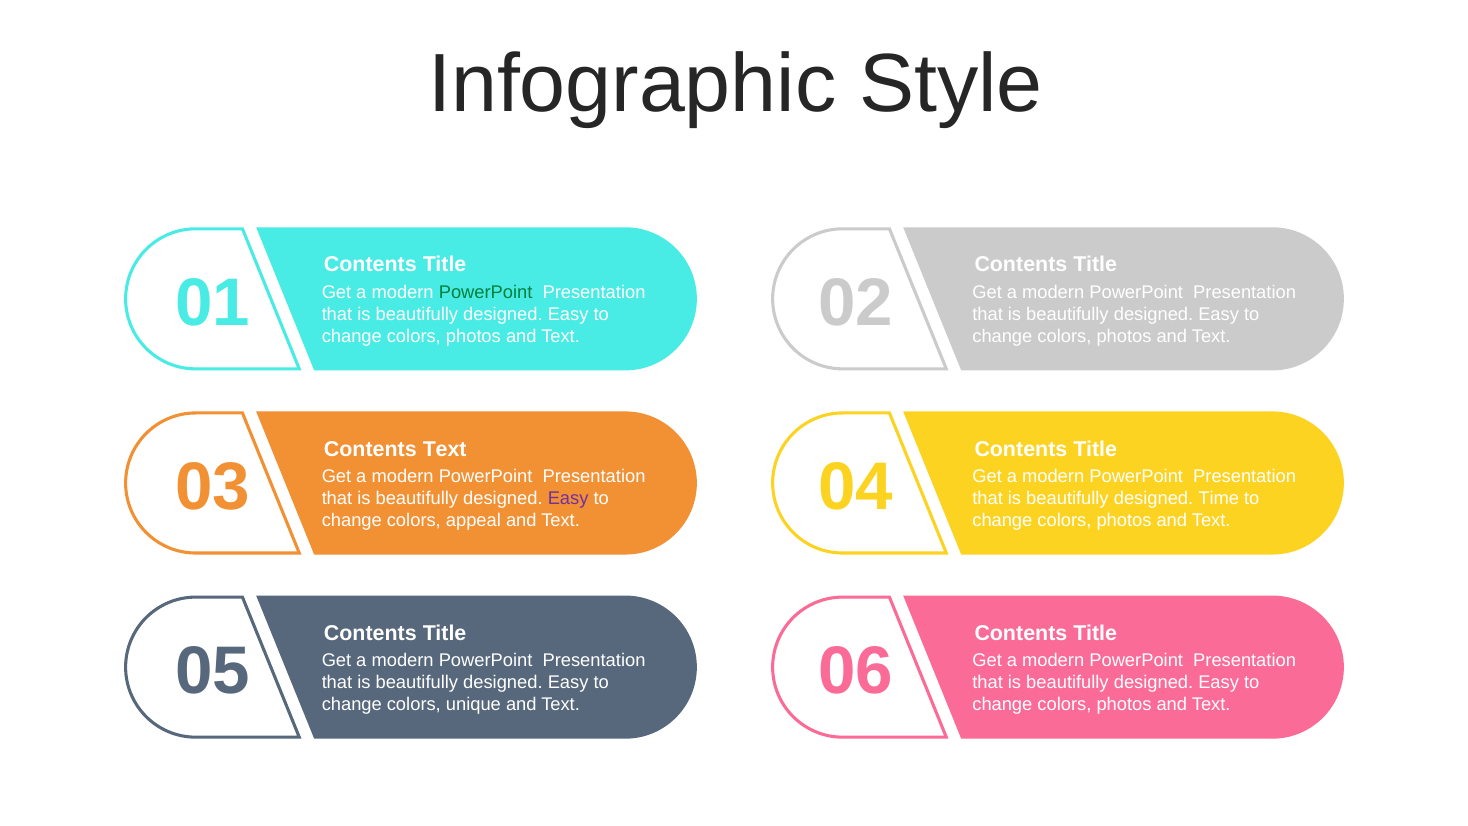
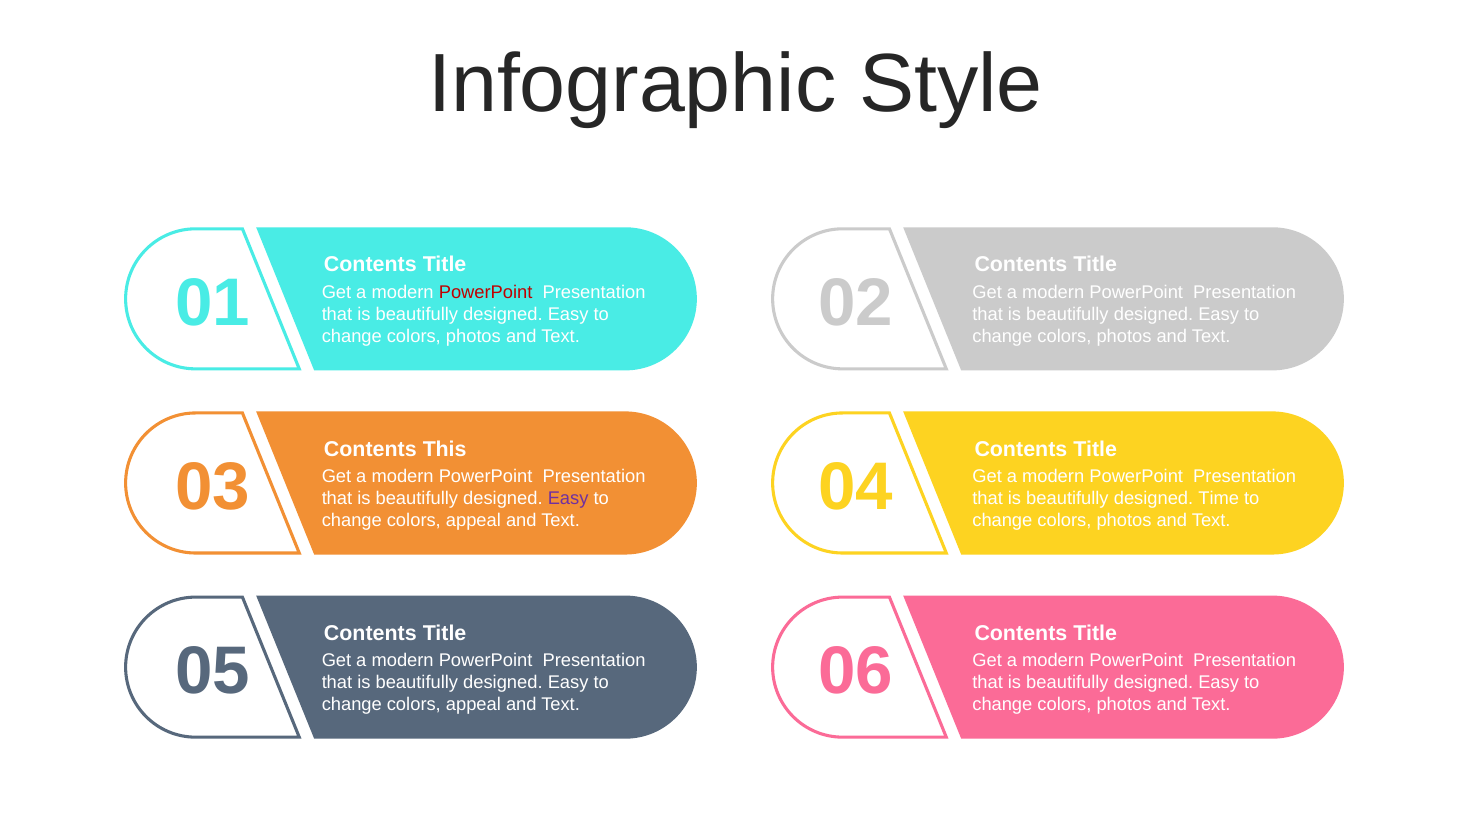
PowerPoint colour: green -> red (486, 292)
Contents Text: Text -> This (445, 449)
unique: unique -> appeal (473, 705)
